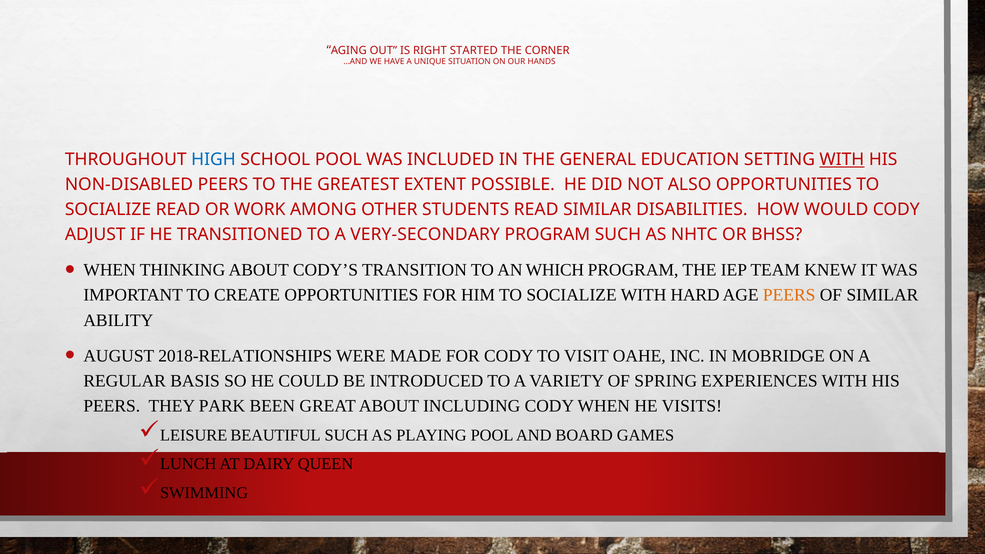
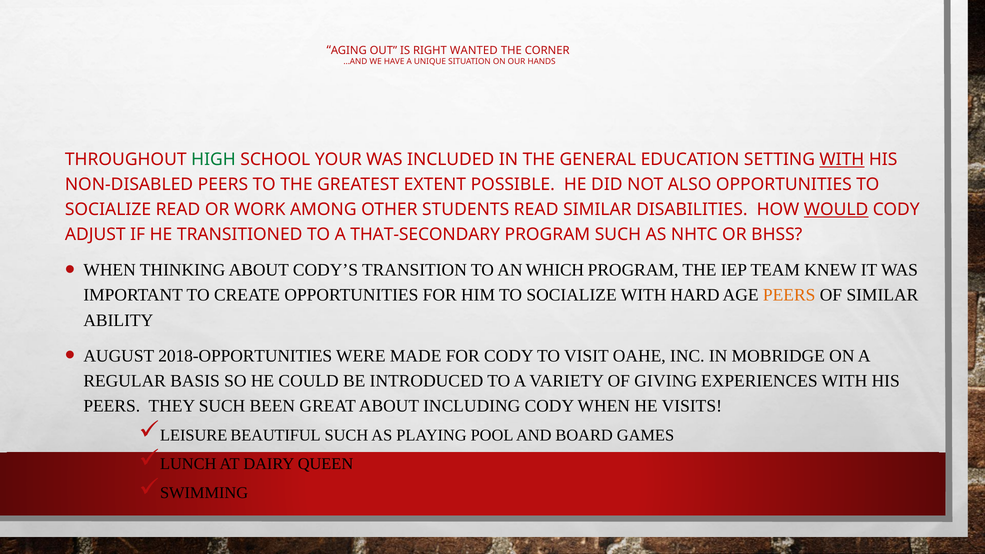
STARTED: STARTED -> WANTED (474, 51)
HIGH colour: blue -> green (213, 159)
SCHOOL POOL: POOL -> YOUR (338, 159)
WOULD underline: none -> present (836, 210)
VERY-SECONDARY: VERY-SECONDARY -> THAT-SECONDARY (425, 235)
2018-RELATIONSHIPS: 2018-RELATIONSHIPS -> 2018-OPPORTUNITIES (245, 356)
SPRING: SPRING -> GIVING (666, 381)
THEY PARK: PARK -> SUCH (222, 406)
